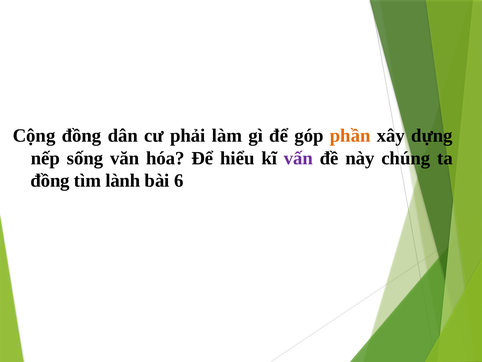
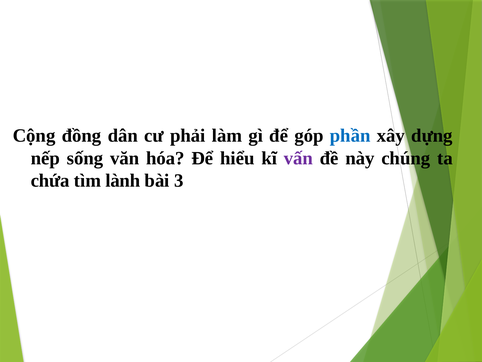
phần colour: orange -> blue (350, 135)
đồng: đồng -> chứa (50, 180)
6: 6 -> 3 (179, 180)
